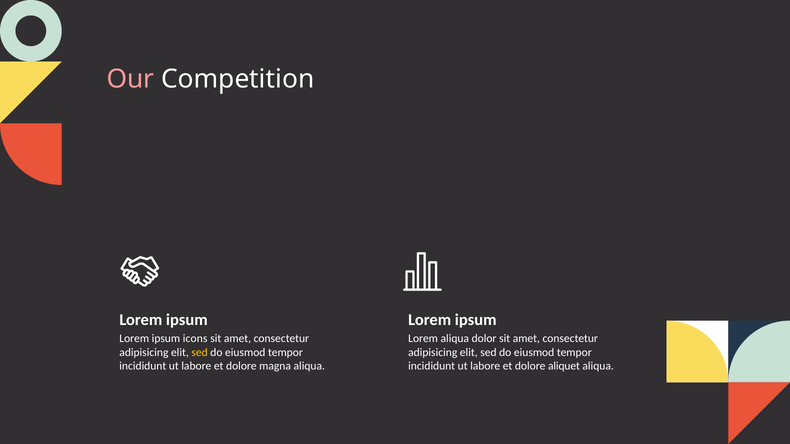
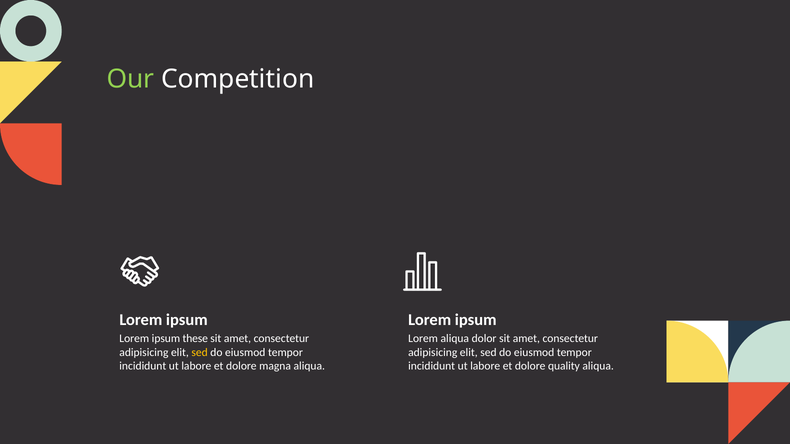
Our colour: pink -> light green (130, 79)
icons: icons -> these (195, 339)
aliquet: aliquet -> quality (564, 366)
